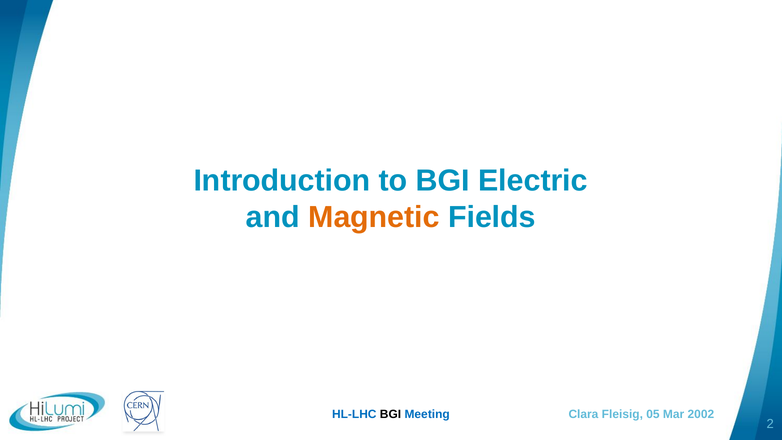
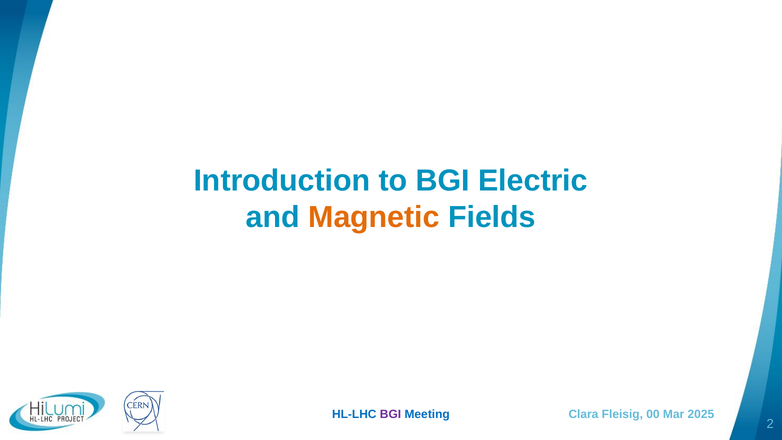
BGI colour: black -> purple (390, 414)
05: 05 -> 00 (653, 414)
2002: 2002 -> 2025 (701, 414)
